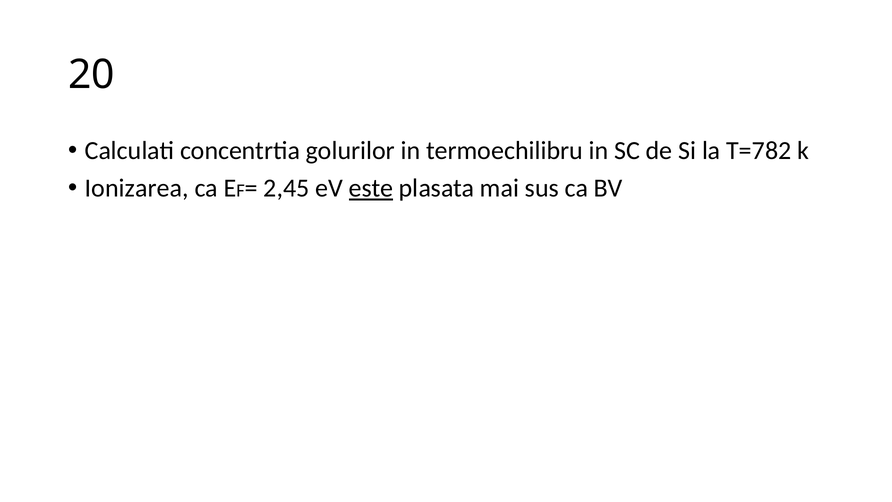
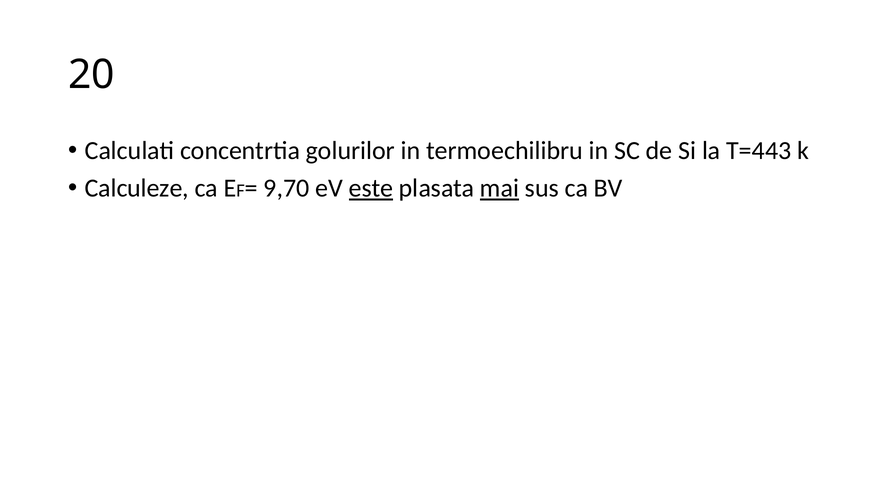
T=782: T=782 -> T=443 (759, 151)
Ionizarea: Ionizarea -> Calculeze (137, 188)
2,45: 2,45 -> 9,70 (286, 188)
mai underline: none -> present (500, 188)
